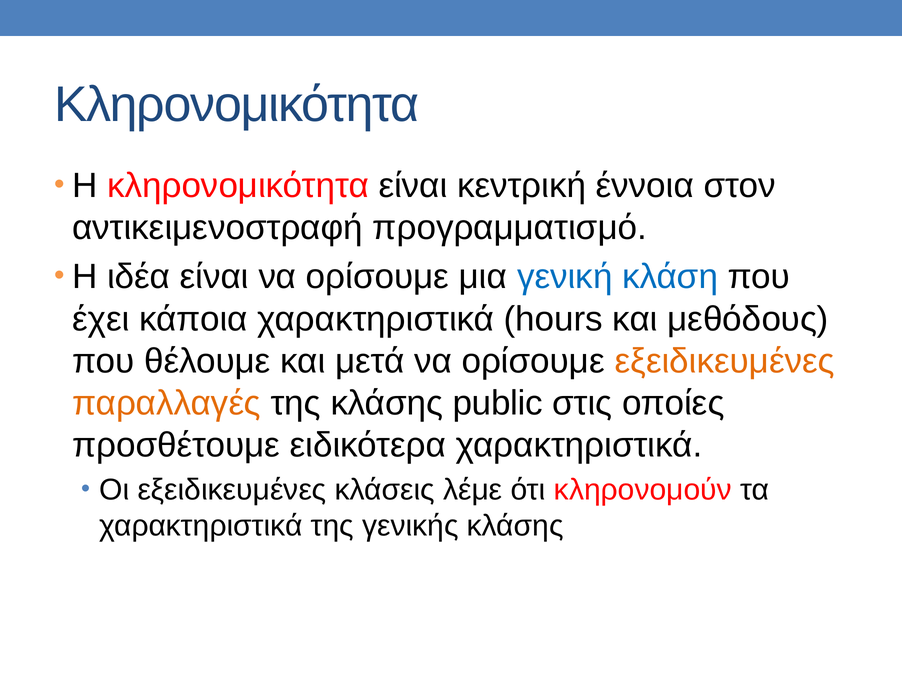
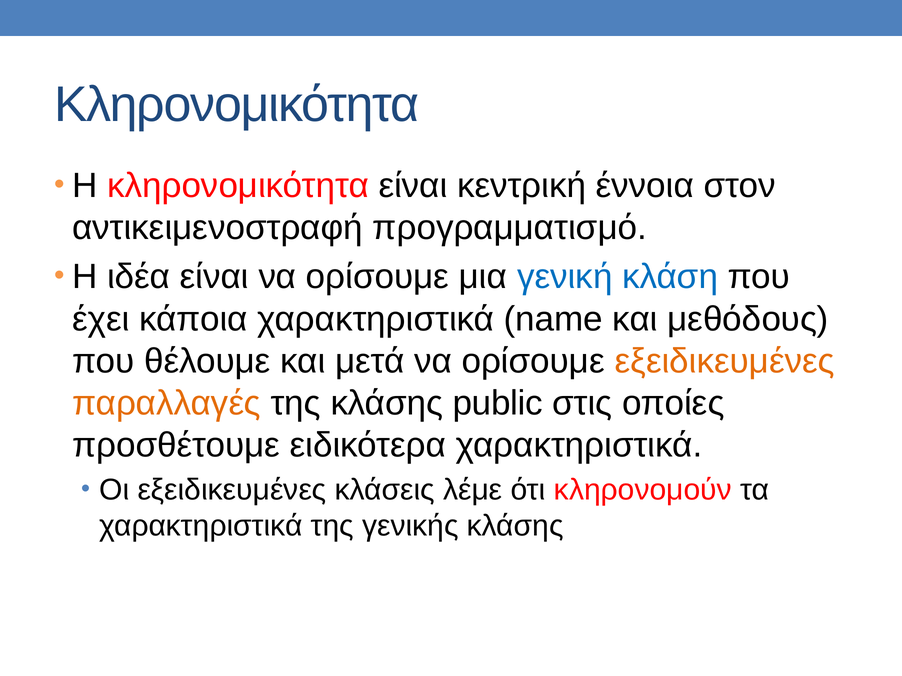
hours: hours -> name (553, 319)
